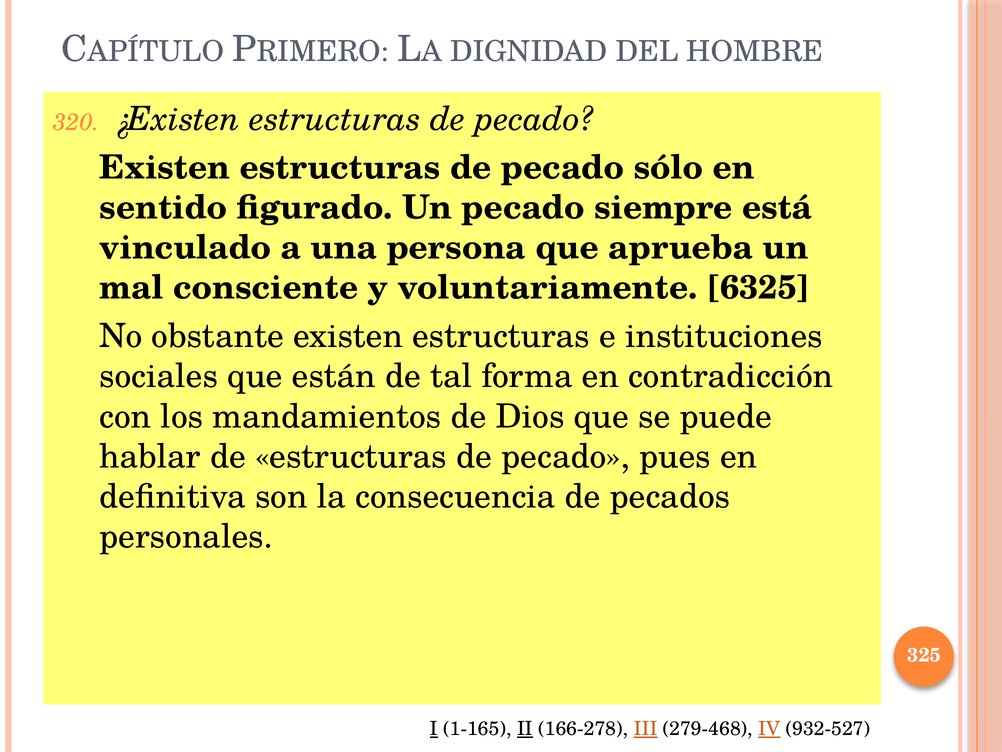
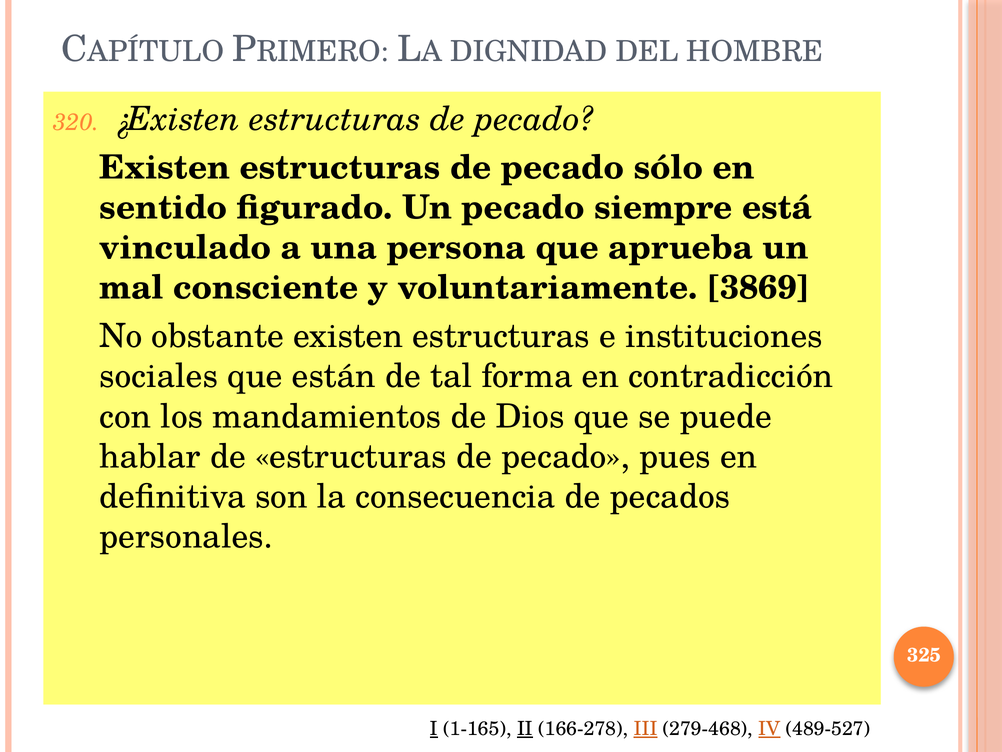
6325: 6325 -> 3869 (758, 288)
932-527: 932-527 -> 489-527 (828, 728)
